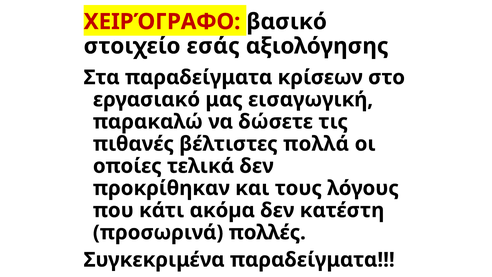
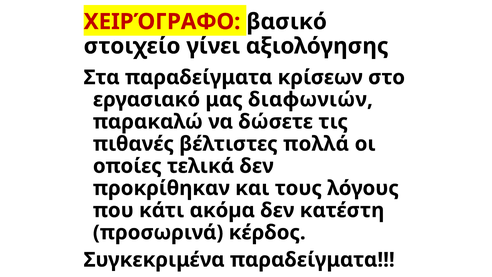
εσάς: εσάς -> γίνει (213, 46)
εισαγωγική: εισαγωγική -> διαφωνιών (310, 100)
πολλές: πολλές -> κέρδος (267, 232)
